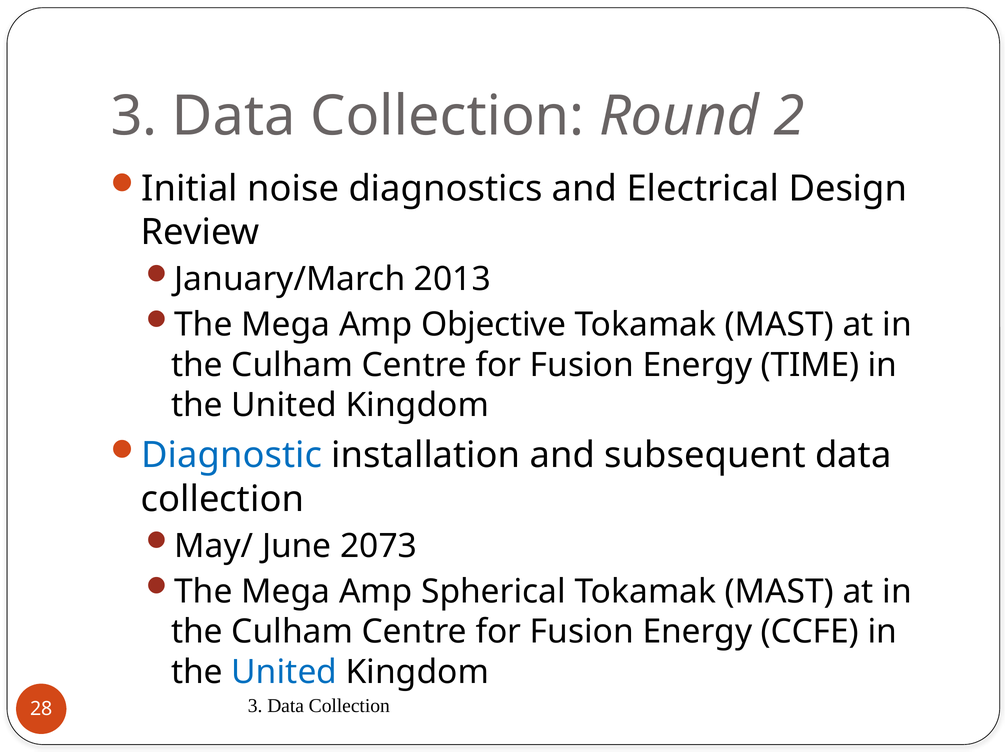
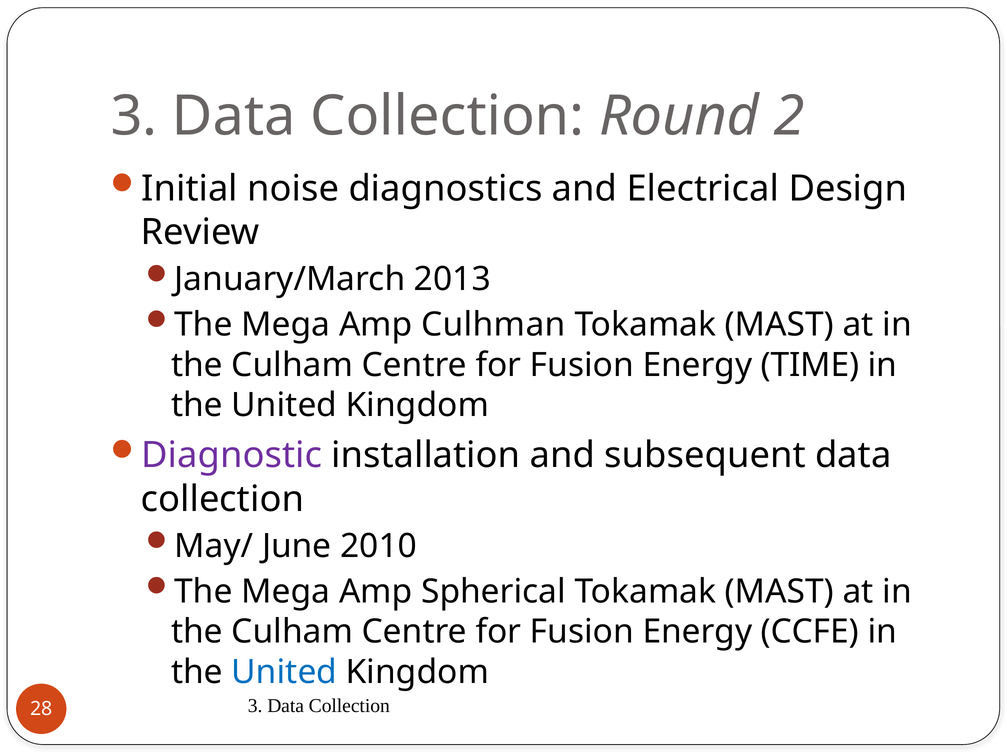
Objective: Objective -> Culhman (493, 325)
Diagnostic colour: blue -> purple (232, 456)
2073: 2073 -> 2010 (379, 546)
